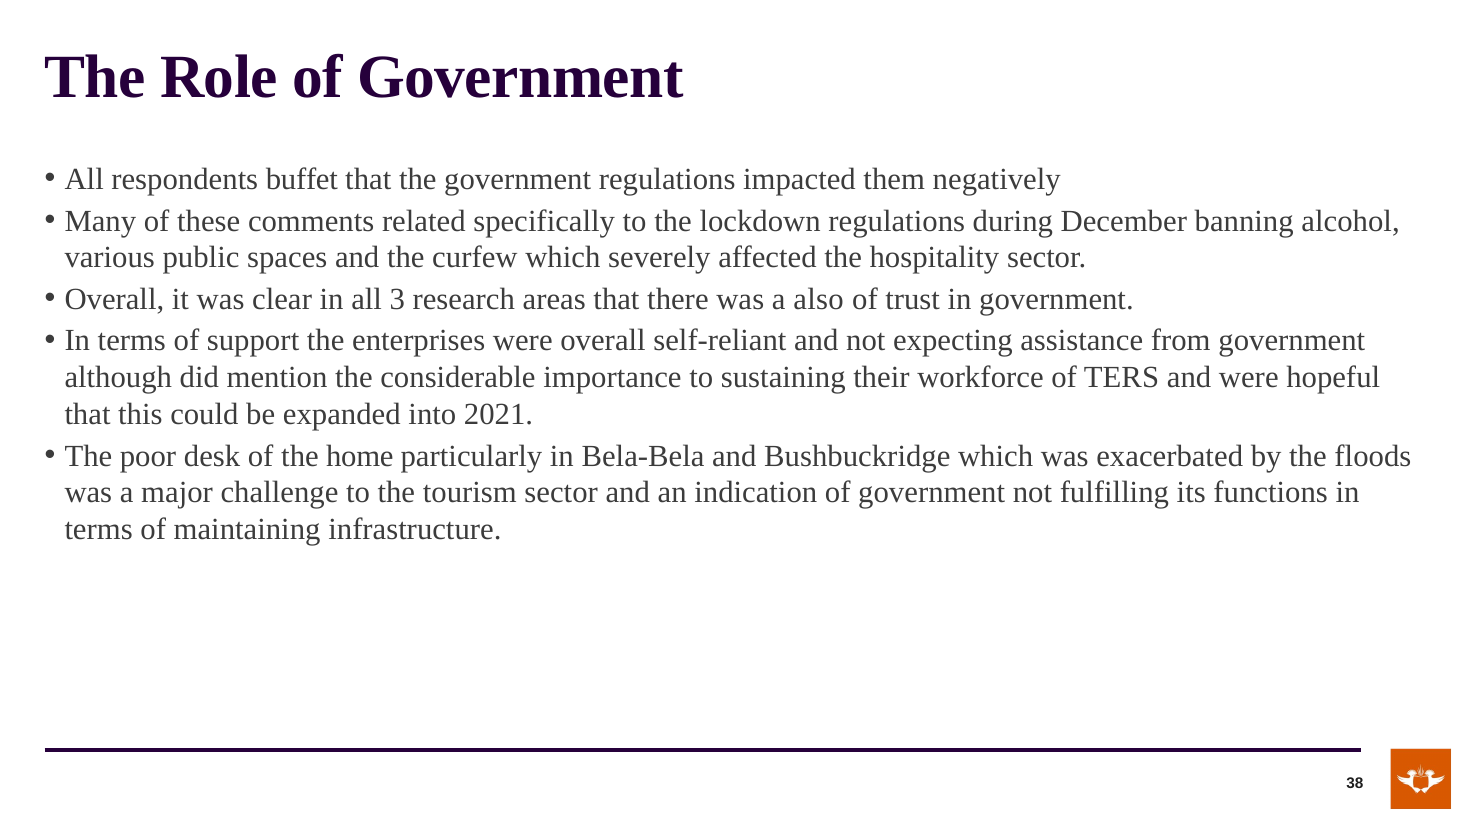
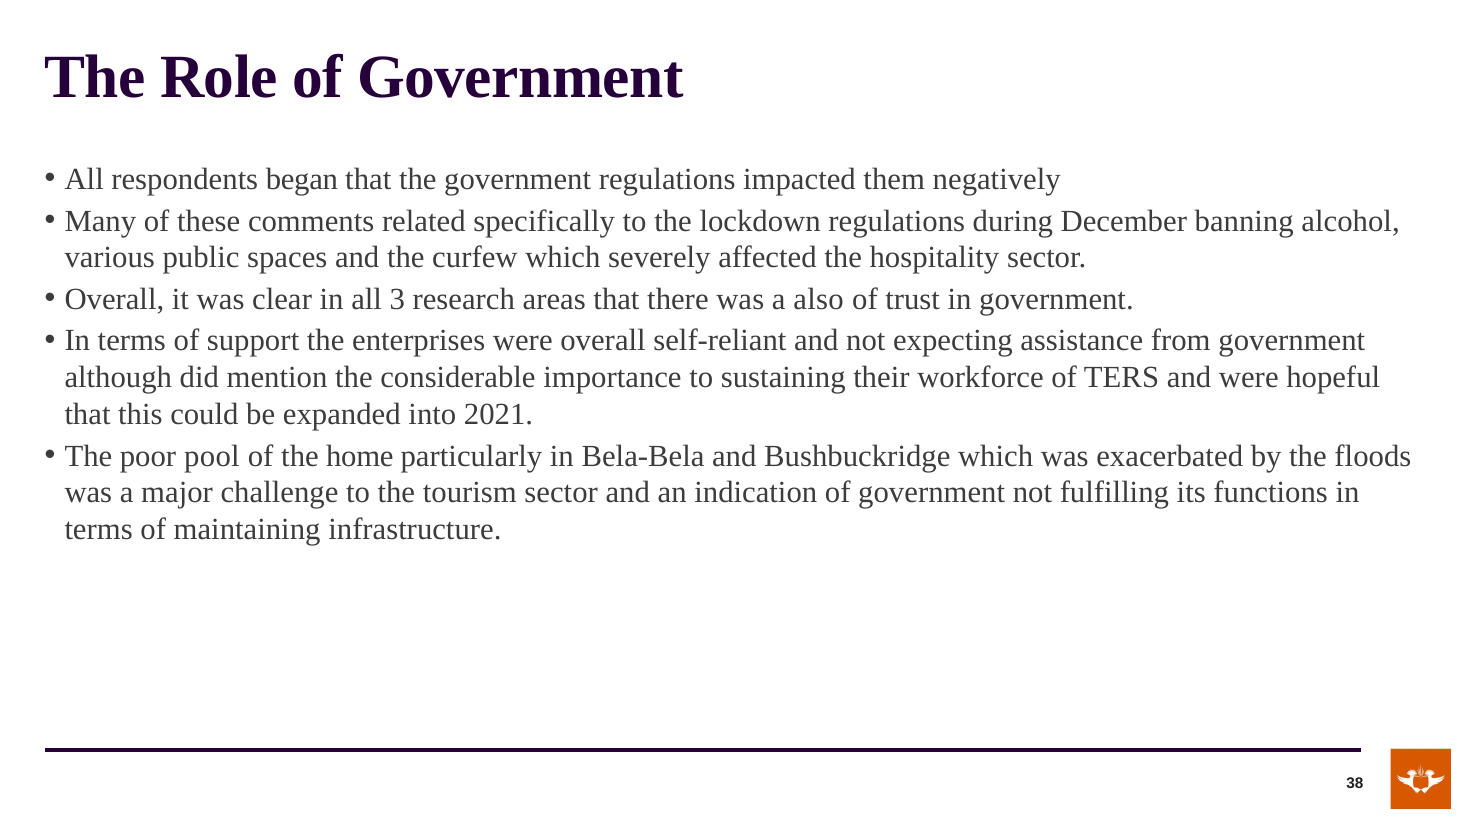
buffet: buffet -> began (302, 179)
desk: desk -> pool (212, 456)
